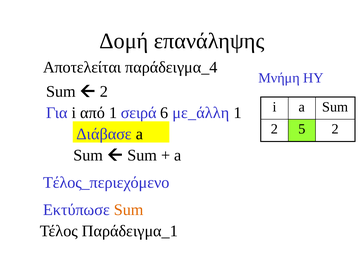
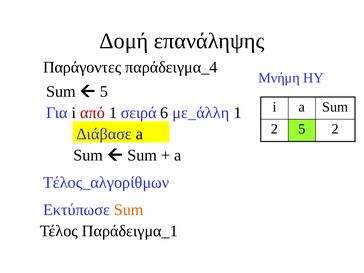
Αποτελείται: Αποτελείται -> Παράγοντες (82, 67)
2: 2 -> 5 (104, 91)
από colour: black -> red (93, 113)
Τέλος_περιεχόμενο: Τέλος_περιεχόμενο -> Τέλος_αλγορίθμων (106, 182)
